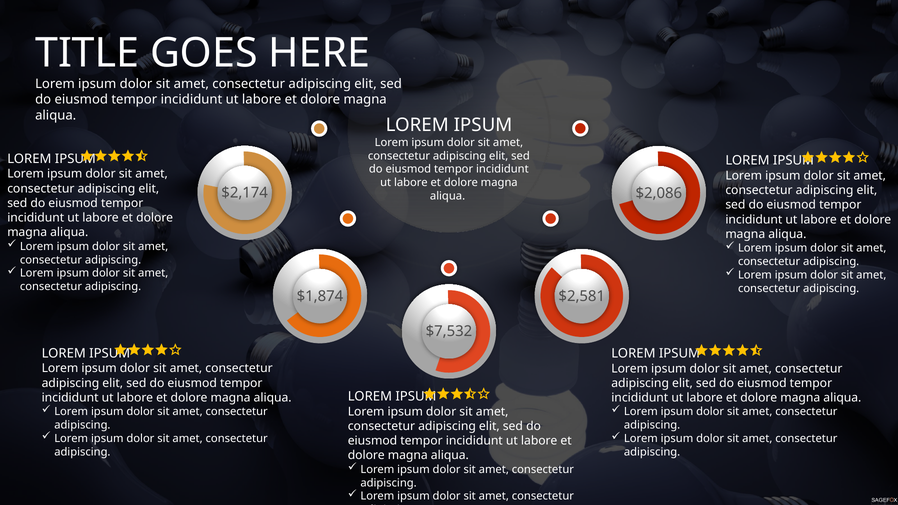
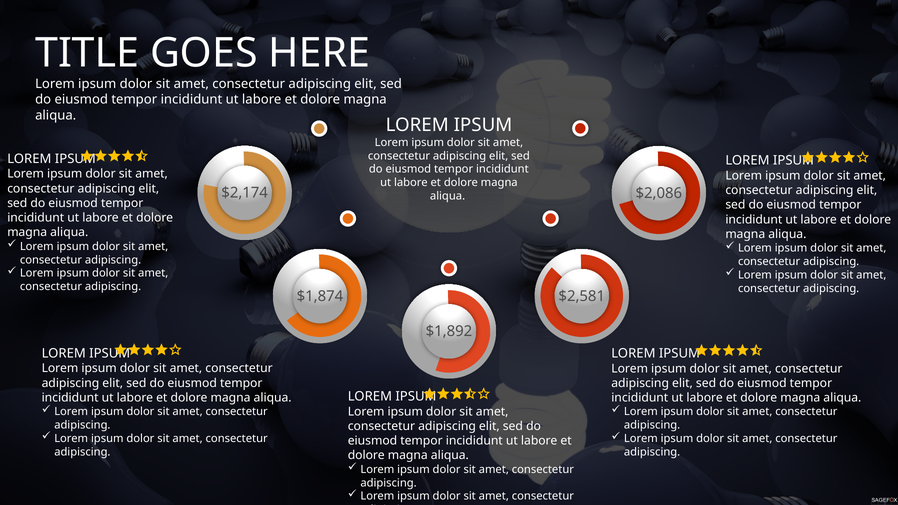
$7,532: $7,532 -> $1,892 (449, 331)
